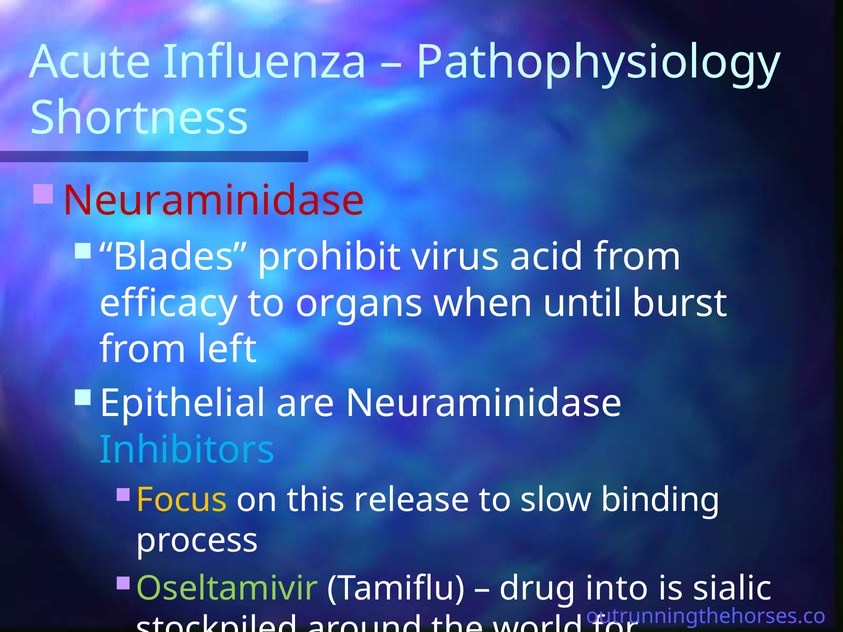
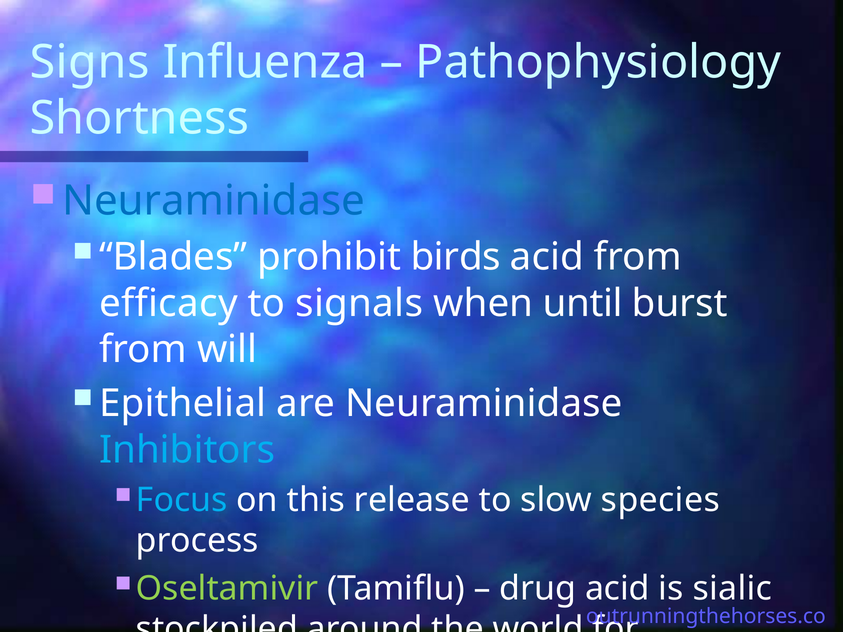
Acute: Acute -> Signs (90, 62)
Neuraminidase colour: red -> blue (214, 201)
virus: virus -> birds (456, 257)
organs: organs -> signals (359, 303)
left: left -> will (227, 350)
Focus colour: yellow -> light blue (182, 500)
binding: binding -> species (660, 500)
drug into: into -> acid (617, 589)
